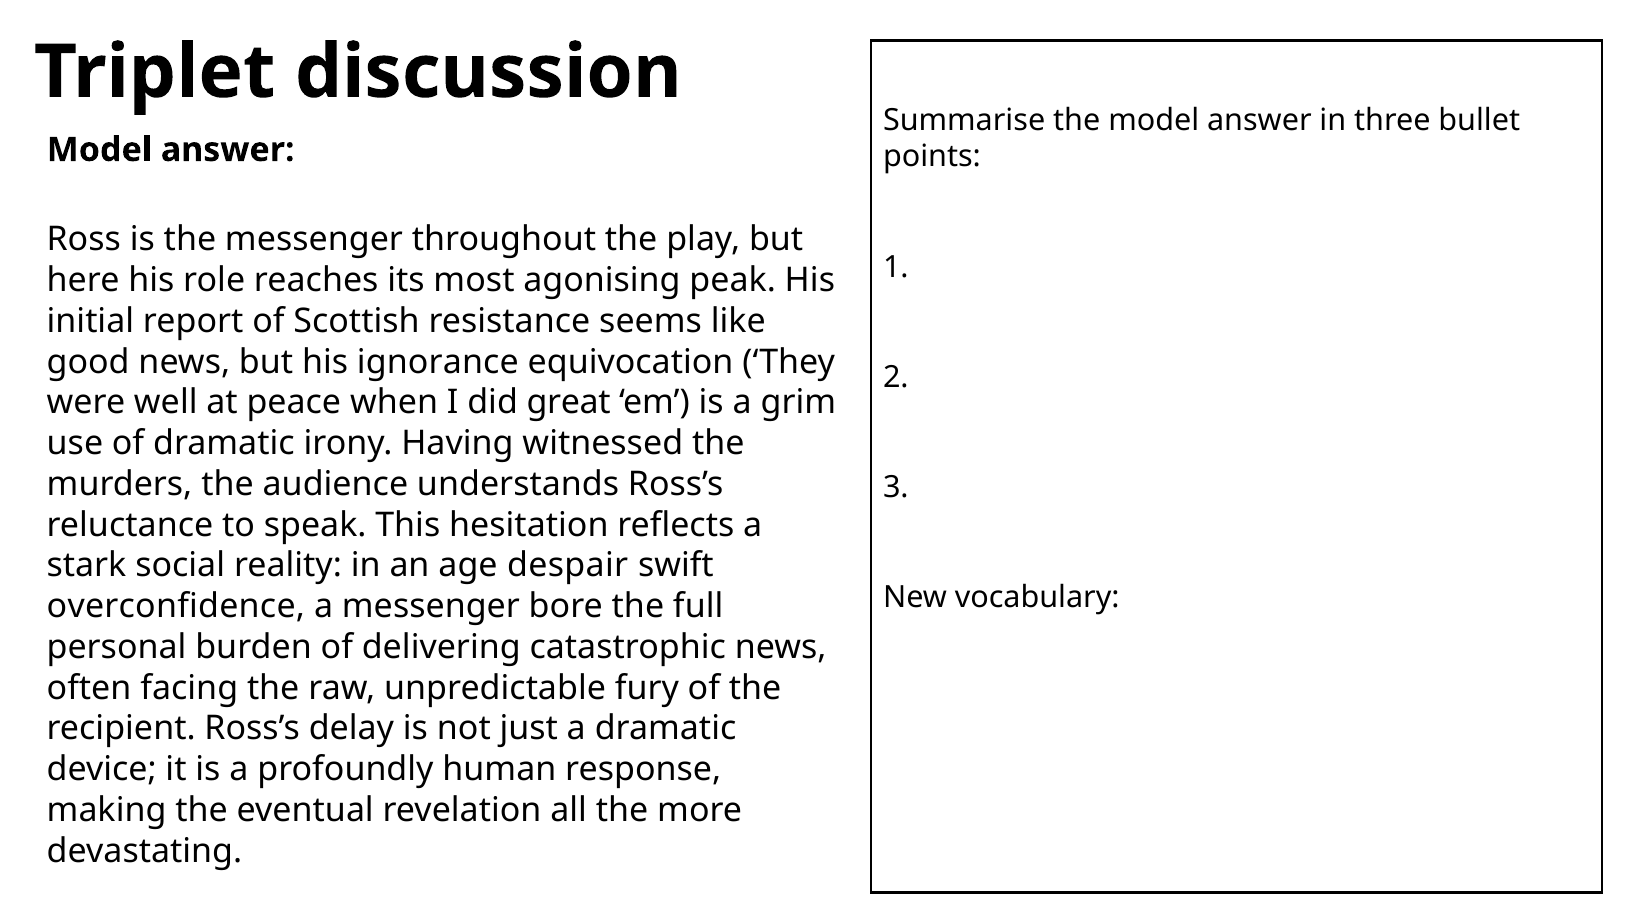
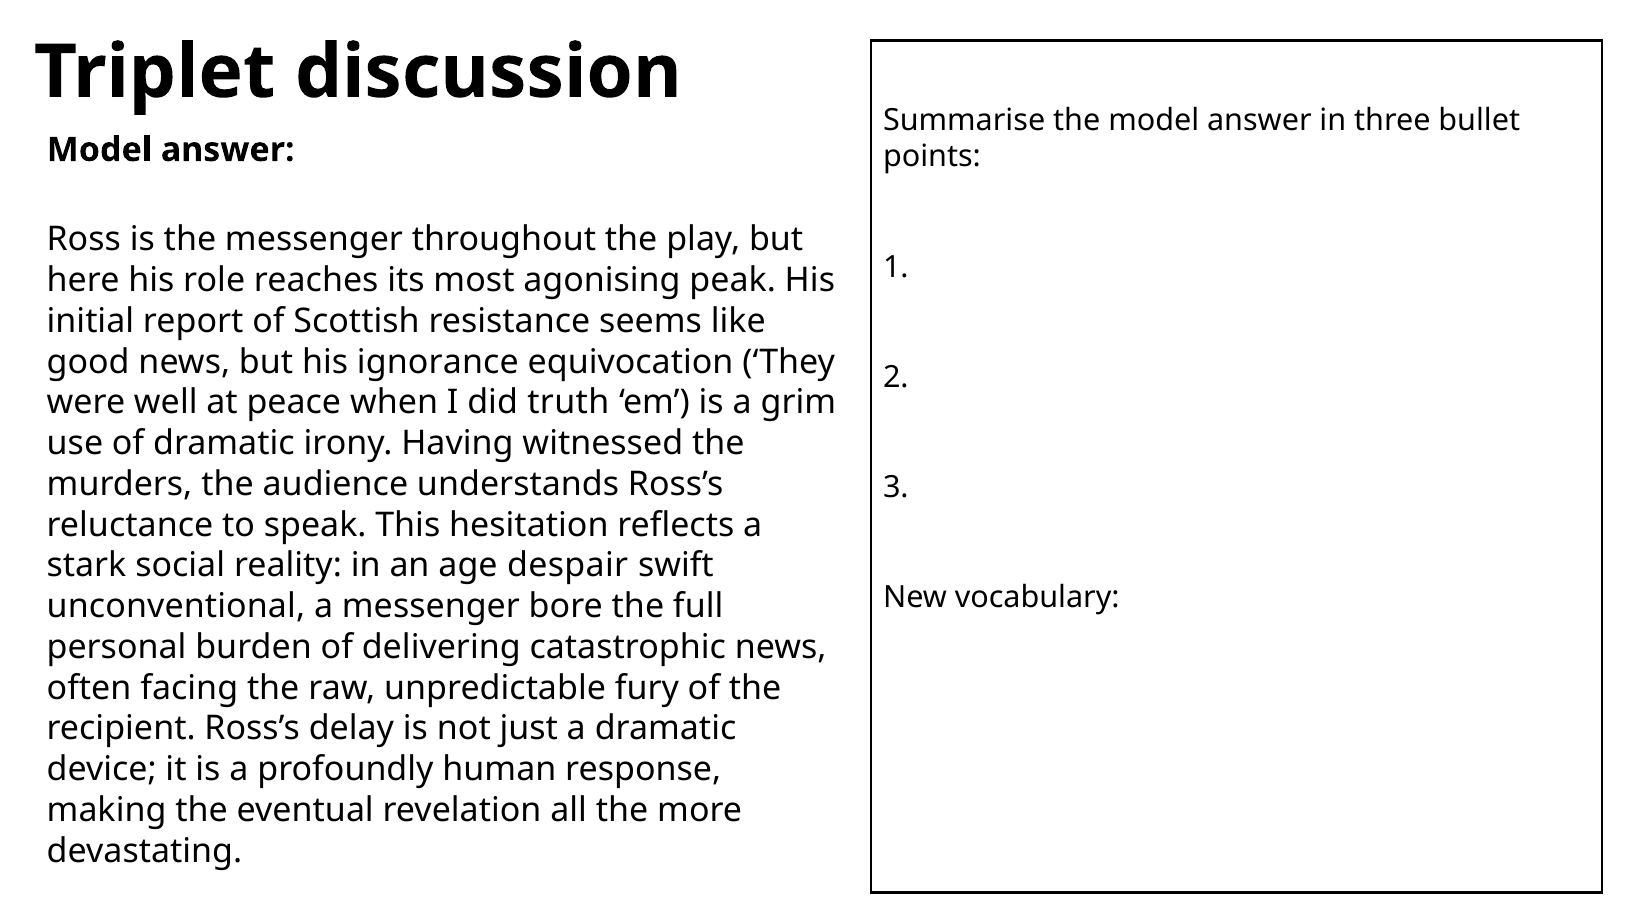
great: great -> truth (568, 403)
overconfidence: overconfidence -> unconventional (176, 606)
